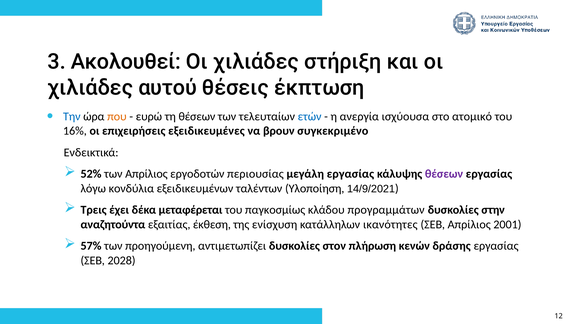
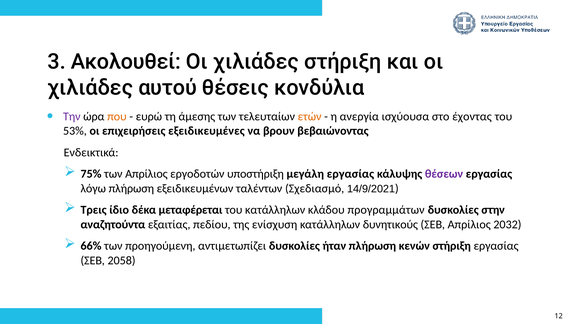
έκπτωση: έκπτωση -> κονδύλια (319, 88)
Την colour: blue -> purple (72, 116)
τη θέσεων: θέσεων -> άμεσης (197, 116)
ετών colour: blue -> orange (310, 116)
ατομικό: ατομικό -> έχοντας (472, 116)
16%: 16% -> 53% (75, 131)
συγκεκριμένο: συγκεκριμένο -> βεβαιώνοντας (333, 131)
52%: 52% -> 75% (91, 174)
περιουσίας: περιουσίας -> υποστήριξη (255, 174)
λόγω κονδύλια: κονδύλια -> πλήρωση (131, 188)
Υλοποίηση: Υλοποίηση -> Σχεδιασμό (315, 188)
έχει: έχει -> ίδιο (119, 210)
του παγκοσμίως: παγκοσμίως -> κατάλληλων (275, 210)
έκθεση: έκθεση -> πεδίου (212, 224)
ικανότητες: ικανότητες -> δυνητικούς (390, 224)
2001: 2001 -> 2032 (507, 224)
57%: 57% -> 66% (91, 246)
στον: στον -> ήταν (334, 246)
κενών δράσης: δράσης -> στήριξη (452, 246)
2028: 2028 -> 2058 (122, 260)
